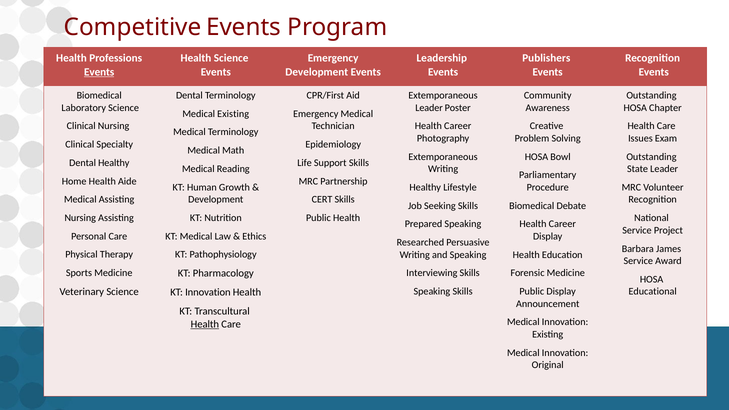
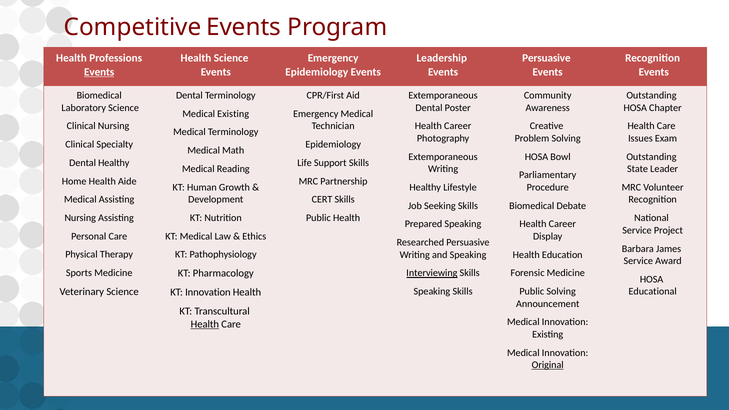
Publishers: Publishers -> Persuasive (546, 58)
Development: Development -> Epidemiology (317, 72)
Leader: Leader -> Dental (429, 108)
Interviewing underline: none -> present (432, 273)
Public Display: Display -> Solving (561, 292)
Original underline: none -> present (548, 365)
